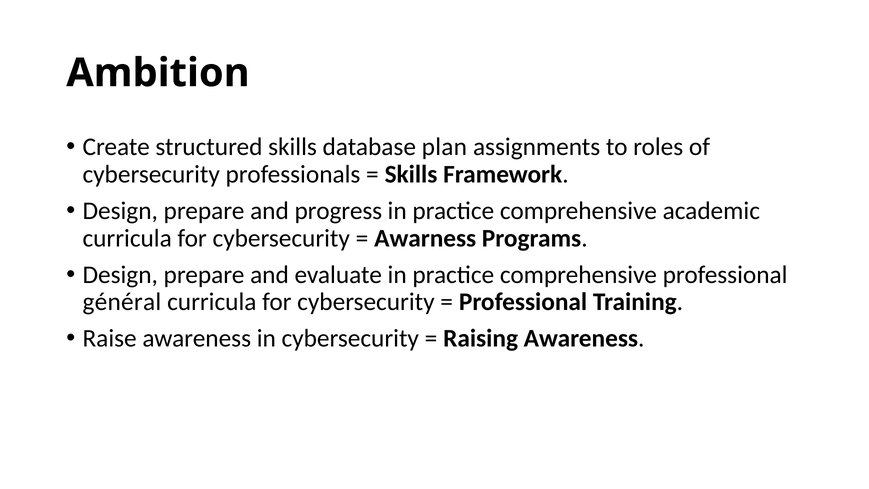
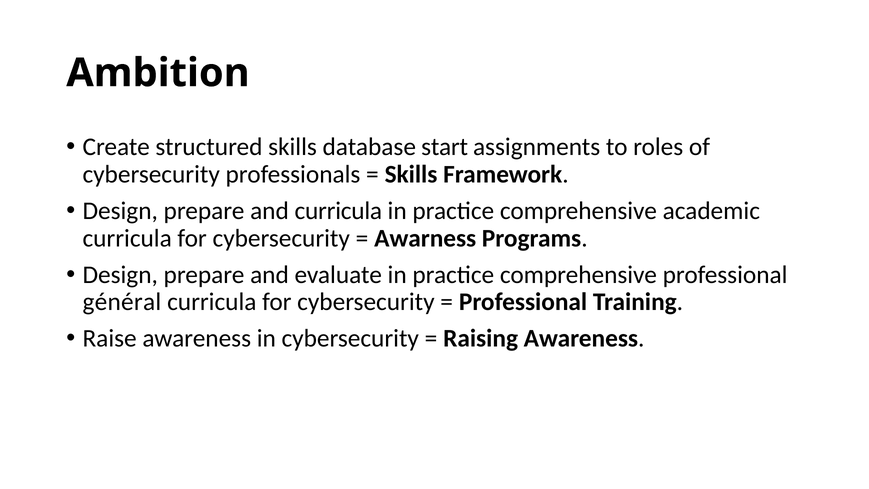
plan: plan -> start (445, 147)
and progress: progress -> curricula (338, 211)
